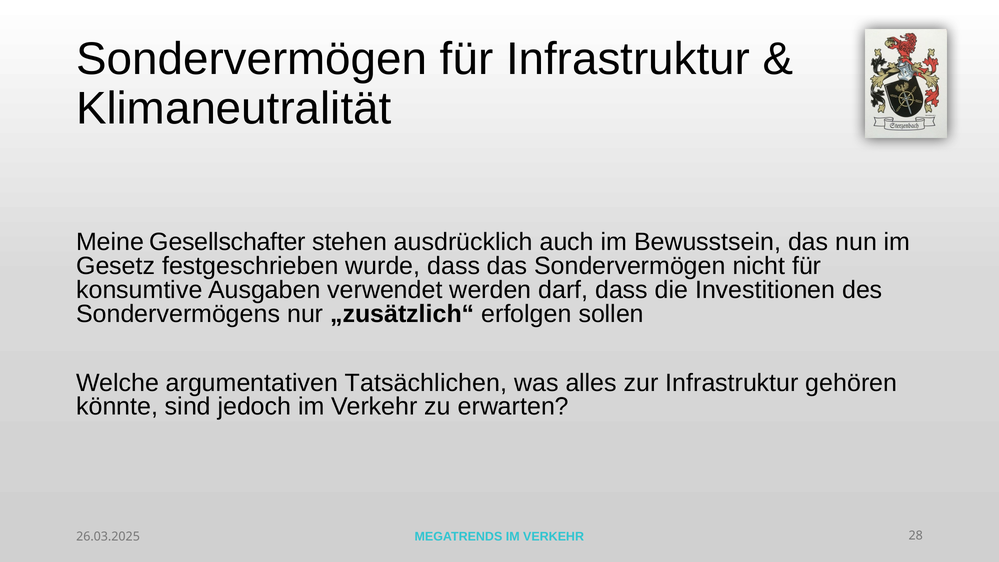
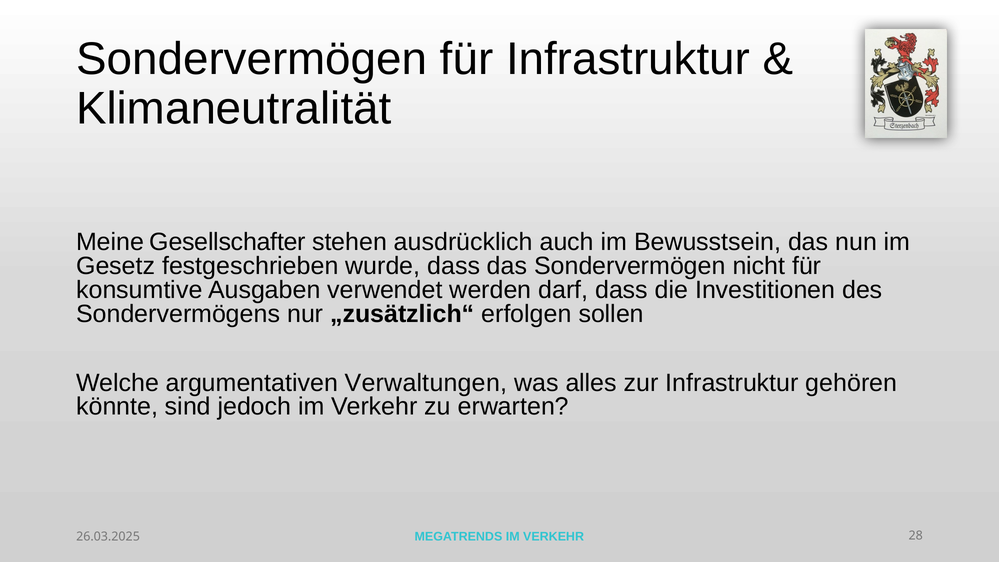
Tatsächlichen: Tatsächlichen -> Verwaltungen (426, 383)
